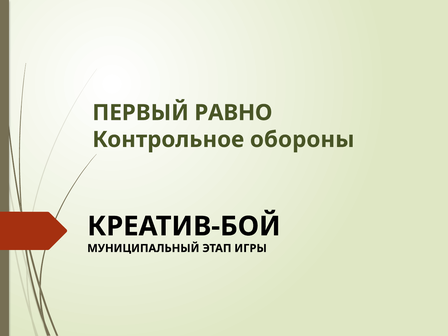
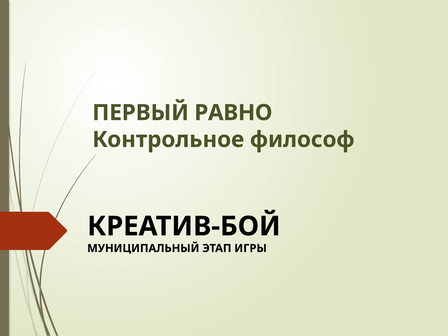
обороны: обороны -> философ (302, 140)
